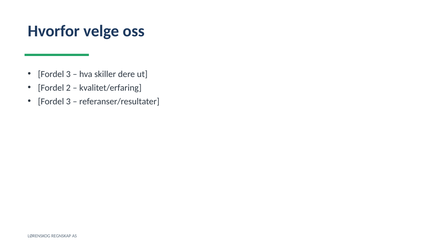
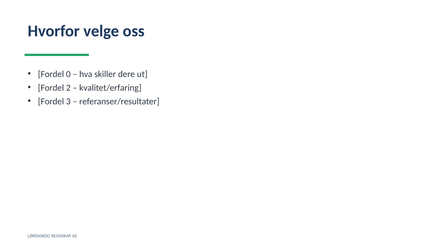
3: 3 -> 0 (68, 74)
